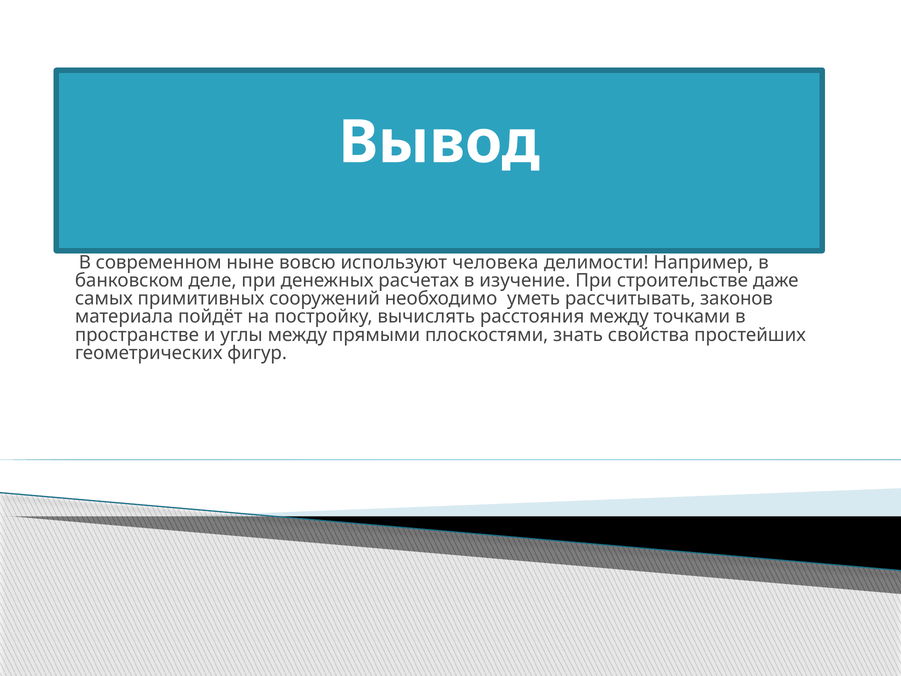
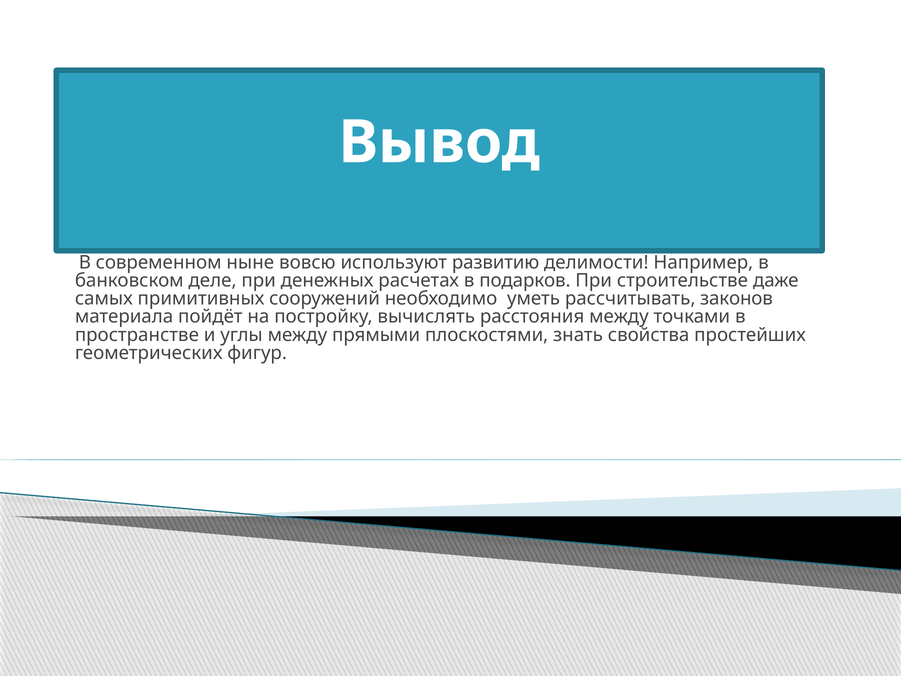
человека: человека -> развитию (496, 263)
изучение: изучение -> подарков (525, 281)
